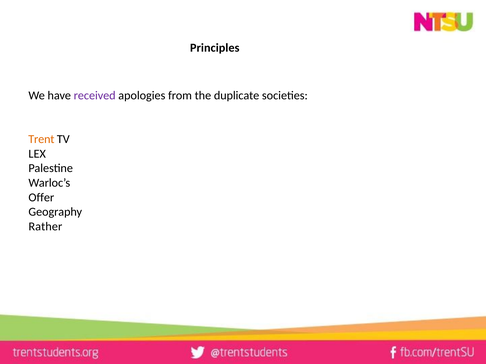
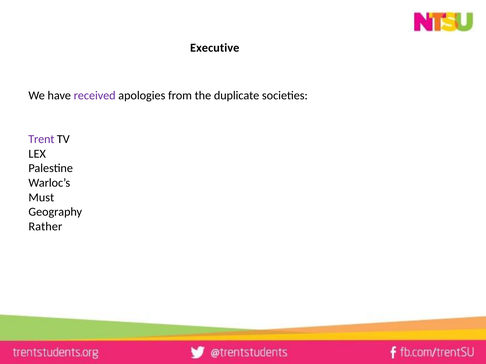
Principles: Principles -> Executive (215, 48)
Trent colour: orange -> purple (41, 139)
Offer: Offer -> Must (41, 198)
